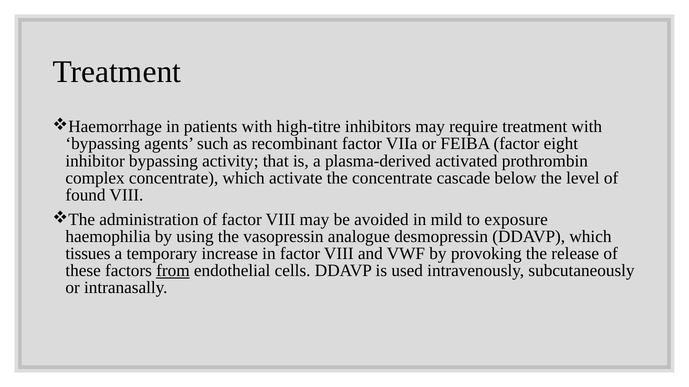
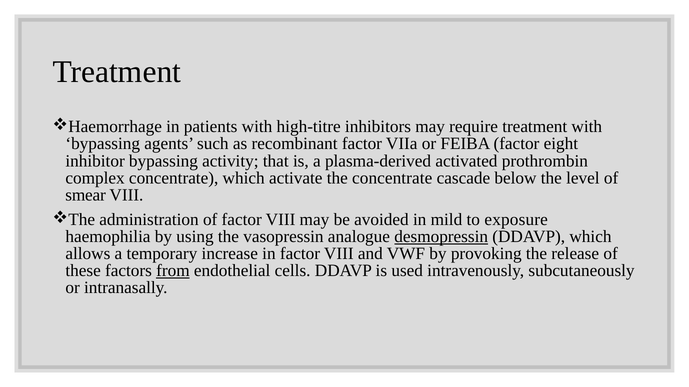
found: found -> smear (86, 195)
desmopressin underline: none -> present (441, 237)
tissues: tissues -> allows (88, 254)
